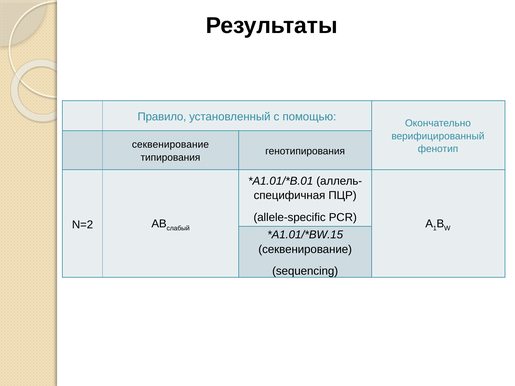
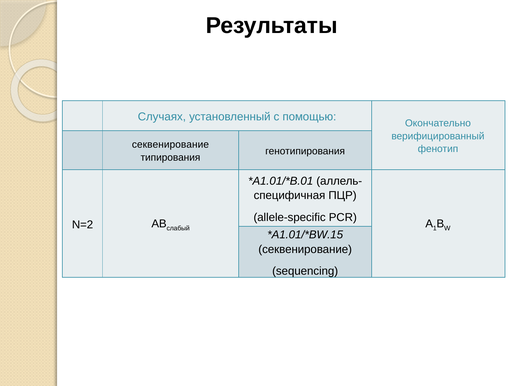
Правило: Правило -> Случаях (162, 117)
